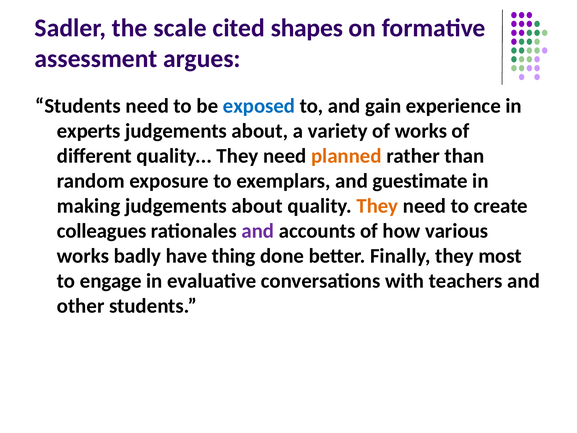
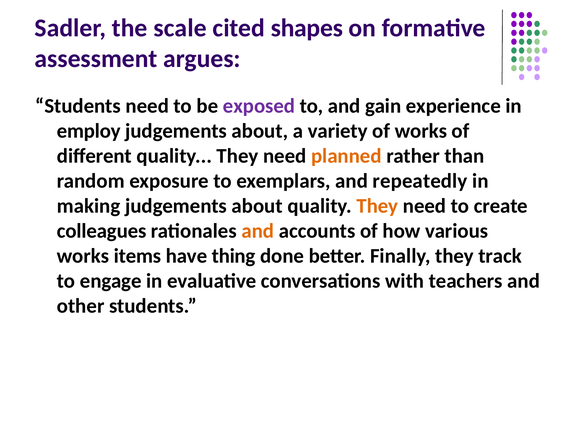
exposed colour: blue -> purple (259, 106)
experts: experts -> employ (89, 131)
guestimate: guestimate -> repeatedly (420, 181)
and colour: purple -> orange (258, 231)
badly: badly -> items (137, 256)
most: most -> track (500, 256)
